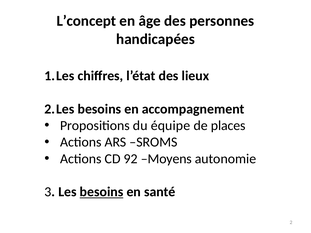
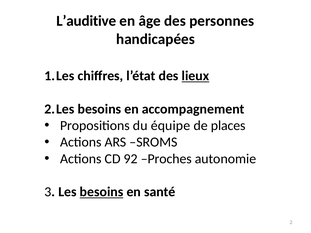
L’concept: L’concept -> L’auditive (86, 21)
lieux underline: none -> present (195, 76)
Moyens: Moyens -> Proches (166, 159)
